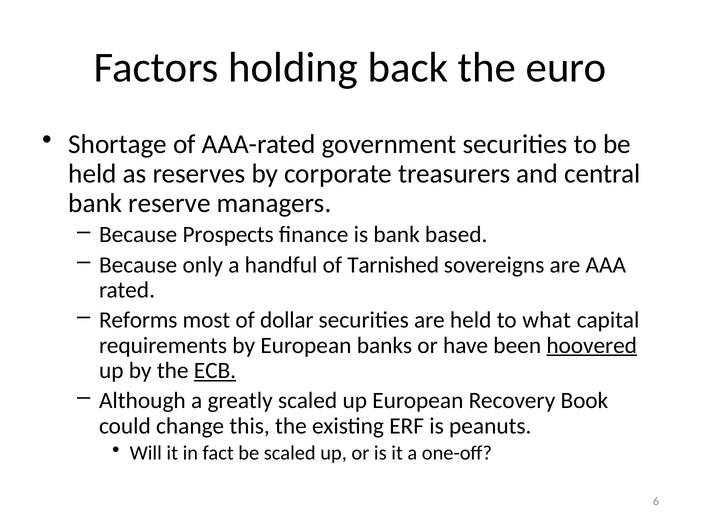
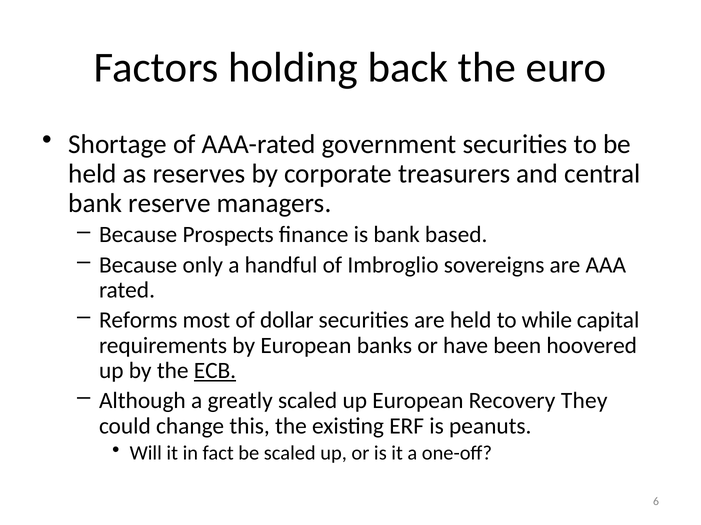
Tarnished: Tarnished -> Imbroglio (393, 265)
what: what -> while (547, 321)
hoovered underline: present -> none (592, 346)
Book: Book -> They (584, 401)
